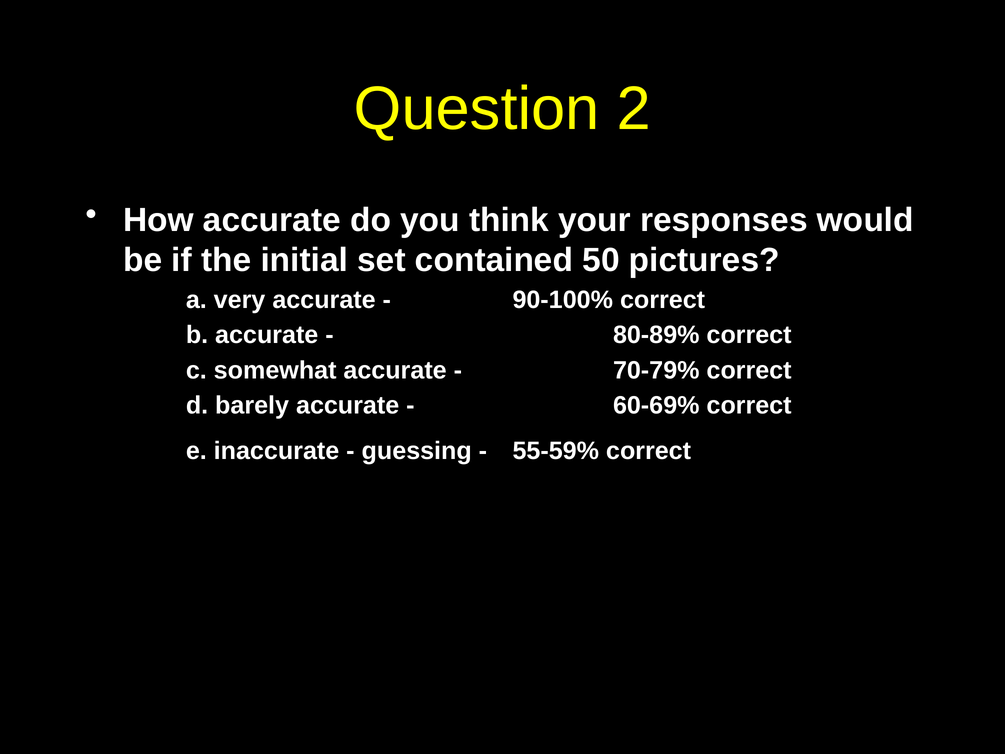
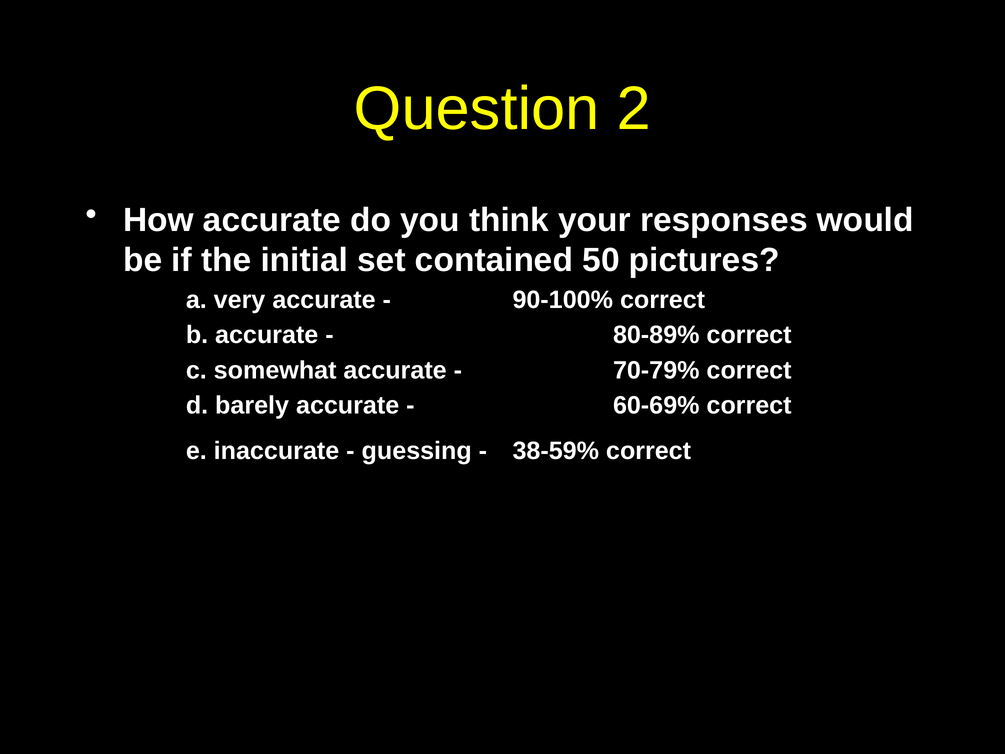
55-59%: 55-59% -> 38-59% (556, 451)
